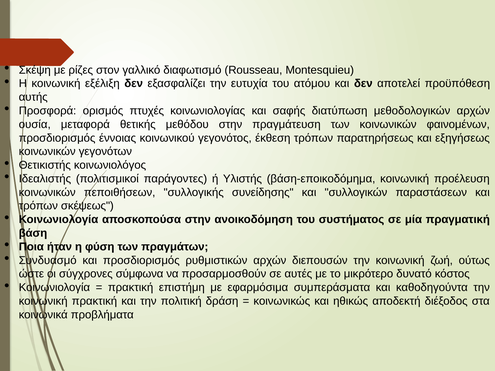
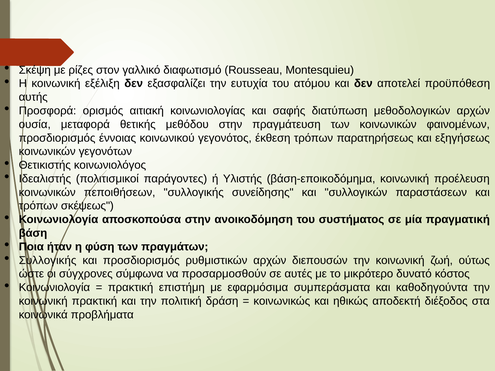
πτυχές: πτυχές -> αιτιακή (147, 111)
Συνδυασμό: Συνδυασμό -> Συλλογικής (48, 260)
